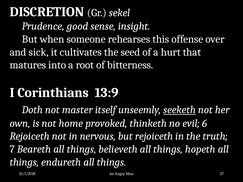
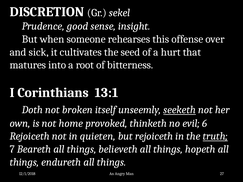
13:9: 13:9 -> 13:1 (106, 93)
master: master -> broken (77, 110)
nervous: nervous -> quieten (98, 136)
truth underline: none -> present (215, 136)
